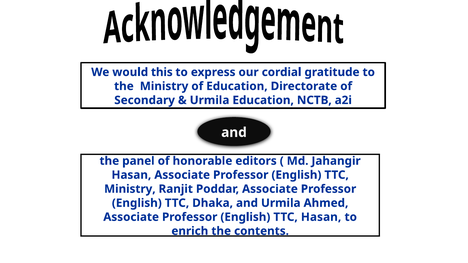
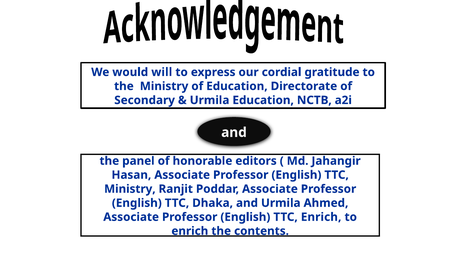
this: this -> will (162, 72)
TTC Hasan: Hasan -> Enrich (321, 217)
